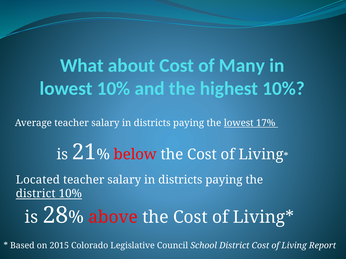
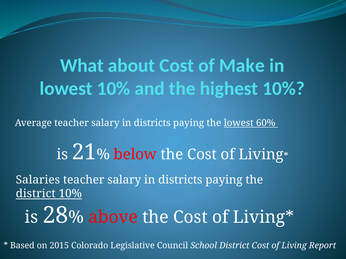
Many: Many -> Make (242, 66)
17%: 17% -> 60% (266, 123)
Located: Located -> Salaries (38, 180)
